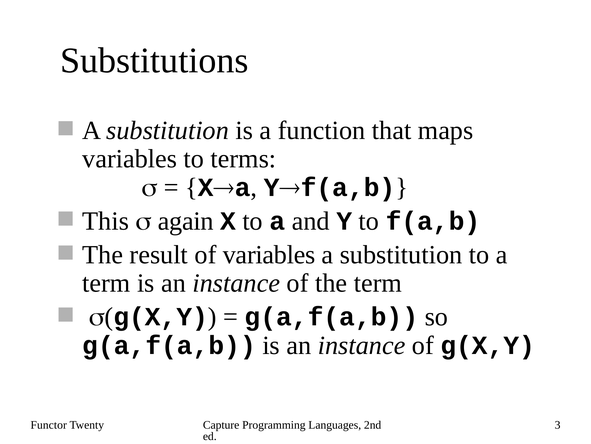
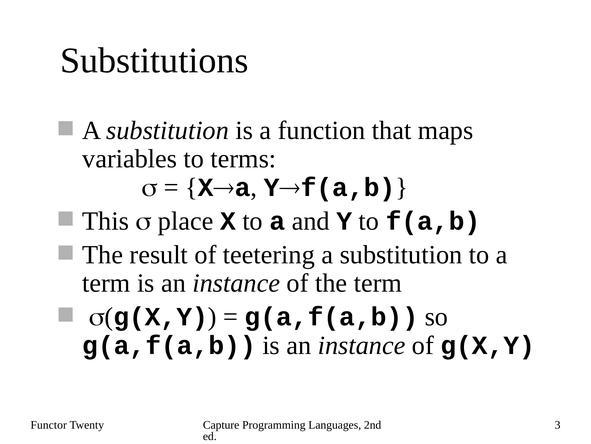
again: again -> place (186, 221)
of variables: variables -> teetering (269, 254)
